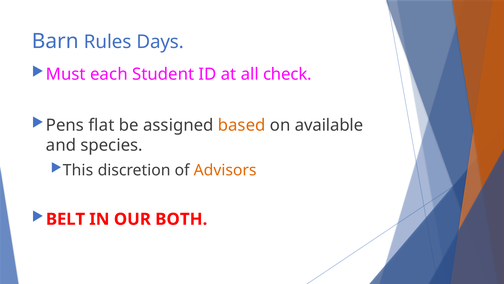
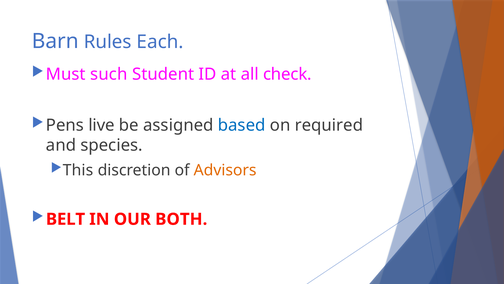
Days: Days -> Each (160, 42)
each: each -> such (109, 74)
flat: flat -> live (102, 125)
based colour: orange -> blue (242, 125)
available: available -> required (329, 125)
